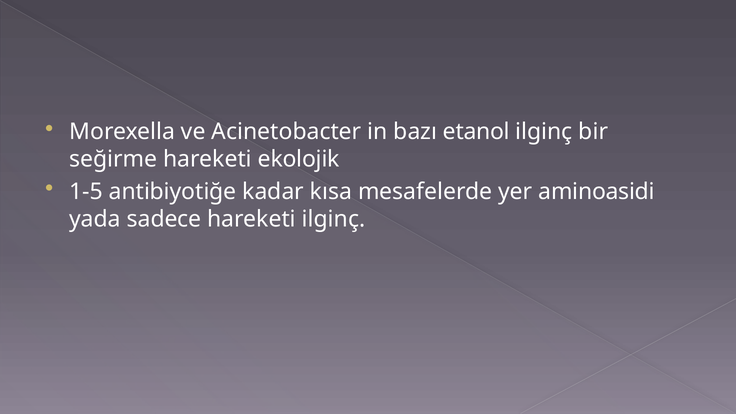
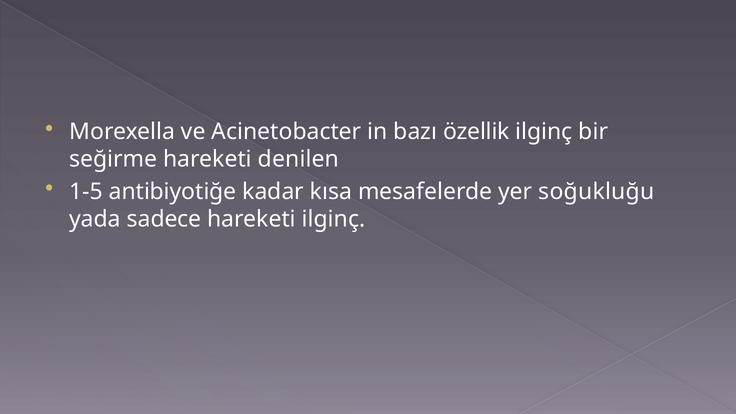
etanol: etanol -> özellik (476, 132)
ekolojik: ekolojik -> denilen (298, 159)
aminoasidi: aminoasidi -> soğukluğu (596, 192)
